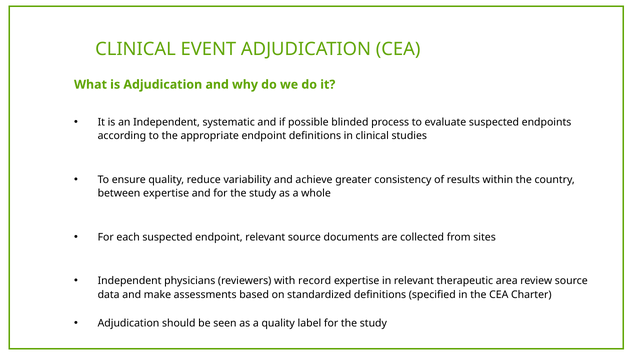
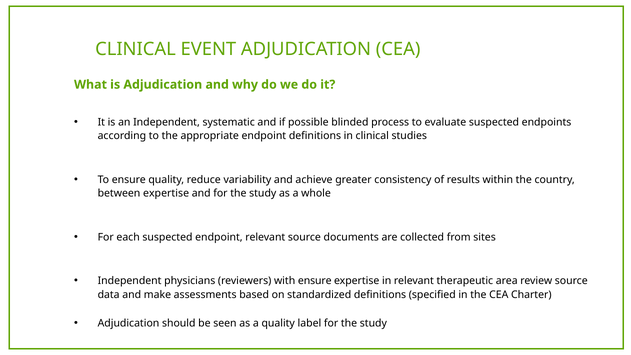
with record: record -> ensure (315, 281)
